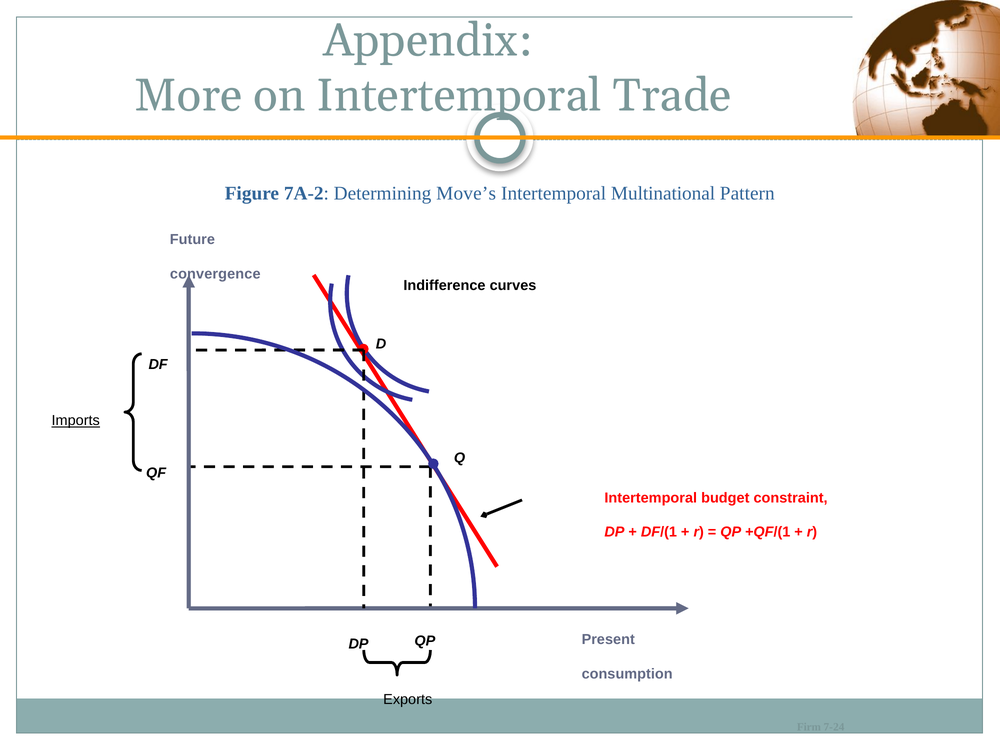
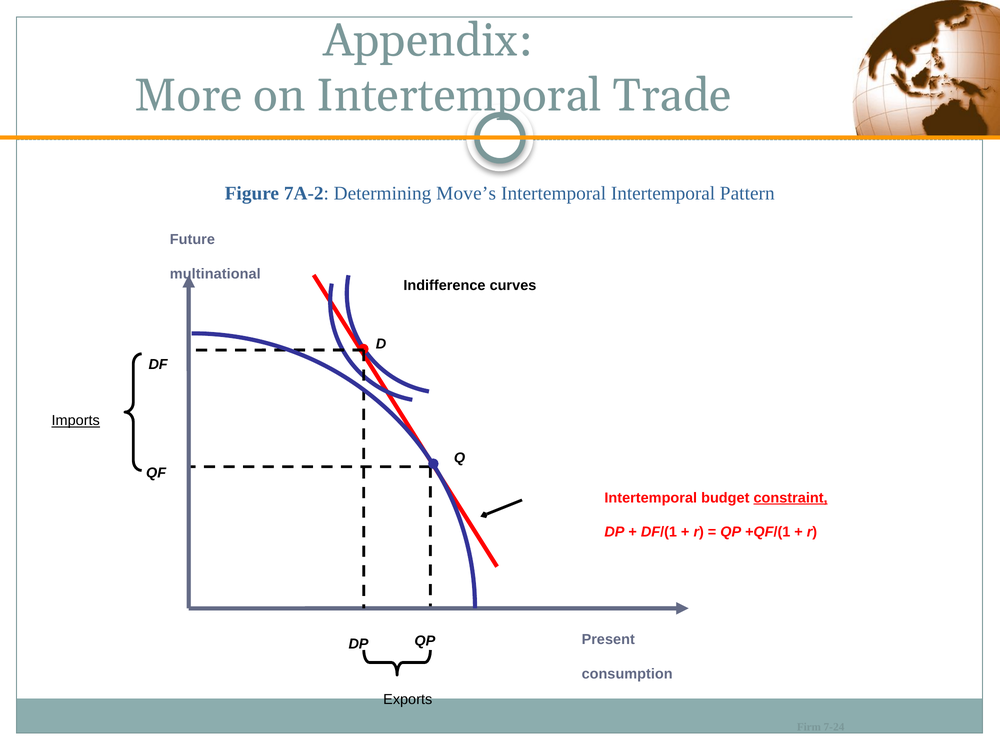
Intertemporal Multinational: Multinational -> Intertemporal (663, 193)
convergence: convergence -> multinational (215, 274)
constraint underline: none -> present (791, 498)
